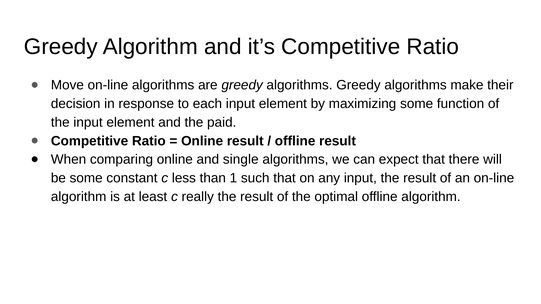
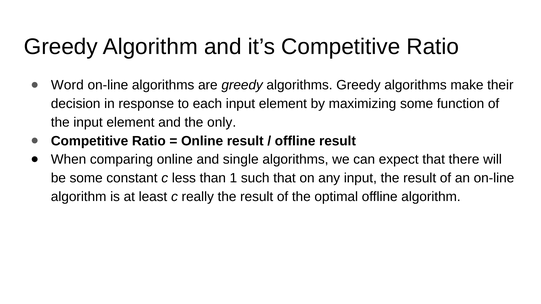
Move: Move -> Word (67, 85)
paid: paid -> only (222, 122)
